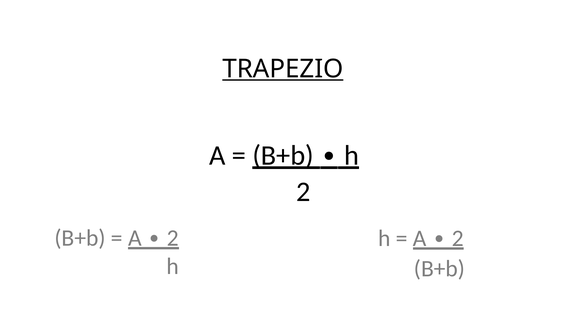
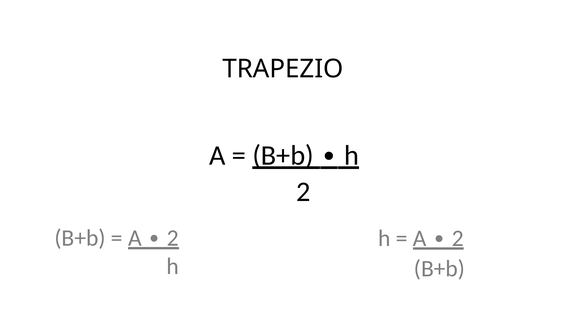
TRAPEZIO underline: present -> none (283, 69)
